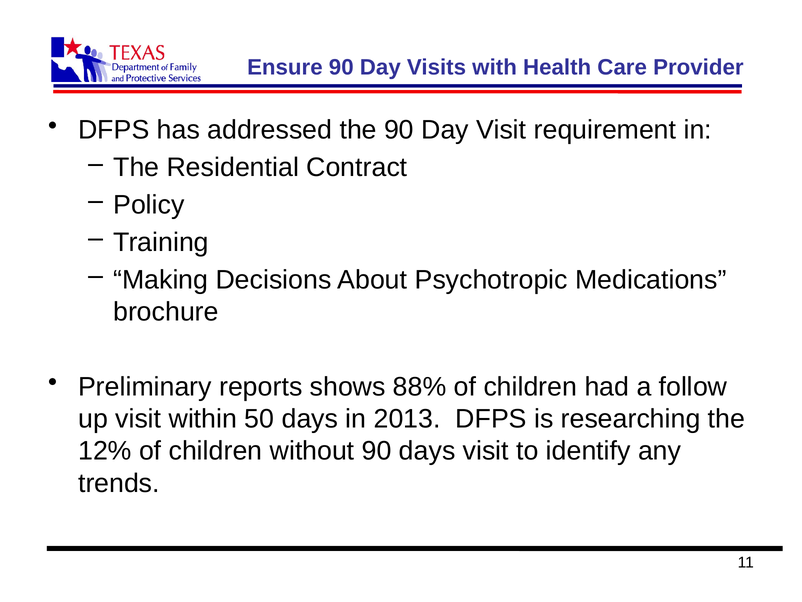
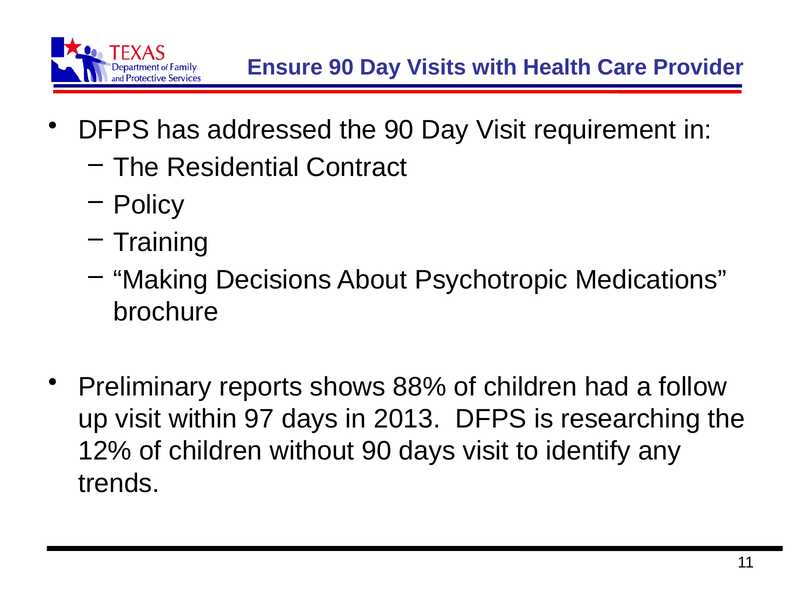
50: 50 -> 97 (259, 419)
